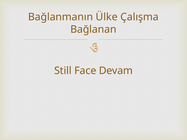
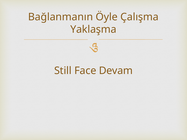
Ülke: Ülke -> Öyle (107, 17)
Bağlanan: Bağlanan -> Yaklaşma (93, 29)
